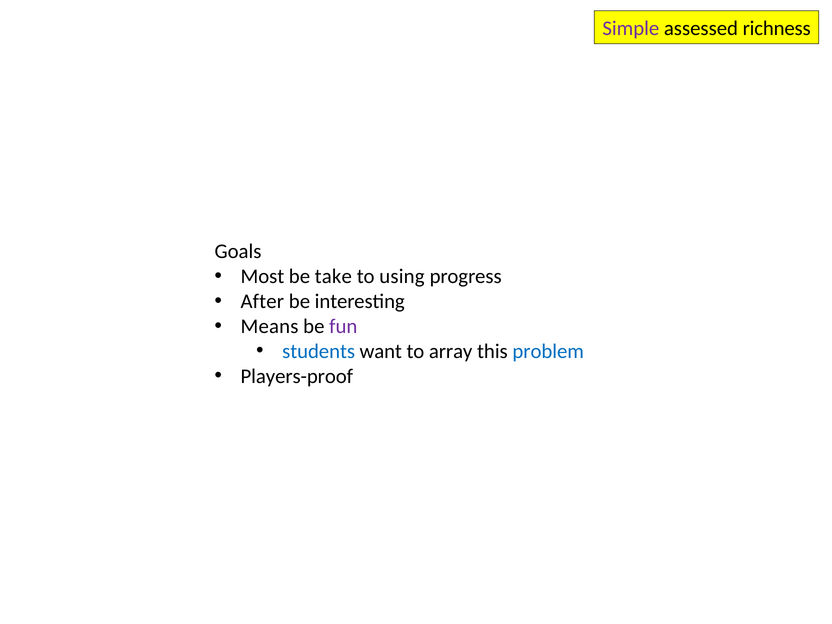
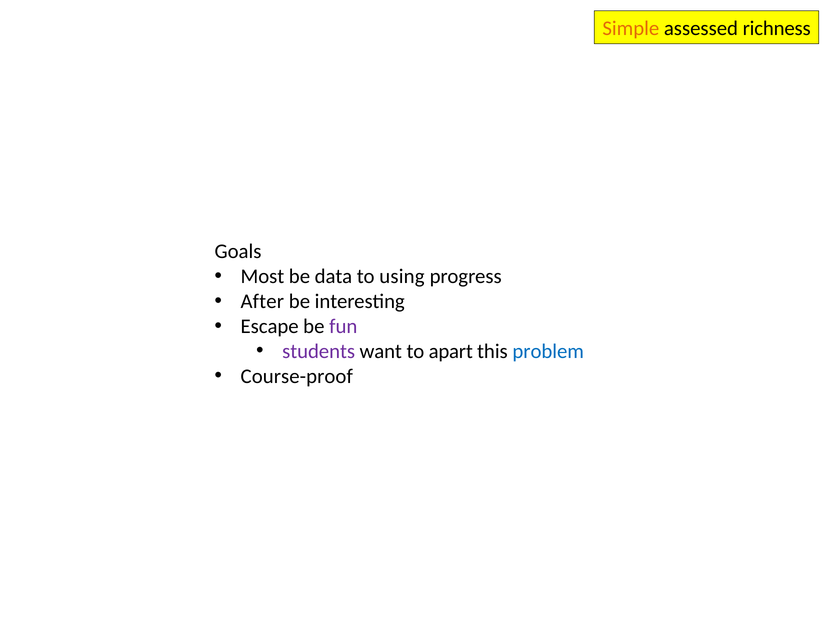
Simple colour: purple -> orange (631, 29)
take: take -> data (333, 276)
Means: Means -> Escape (270, 326)
students colour: blue -> purple (319, 351)
array: array -> apart (451, 351)
Players-proof: Players-proof -> Course-proof (297, 376)
